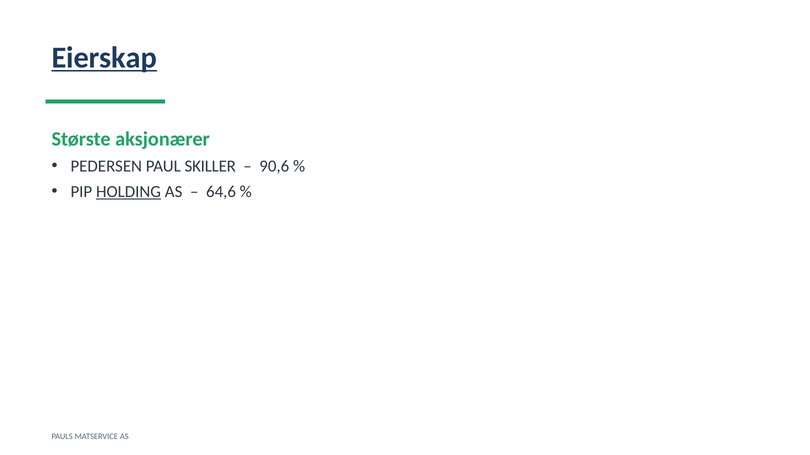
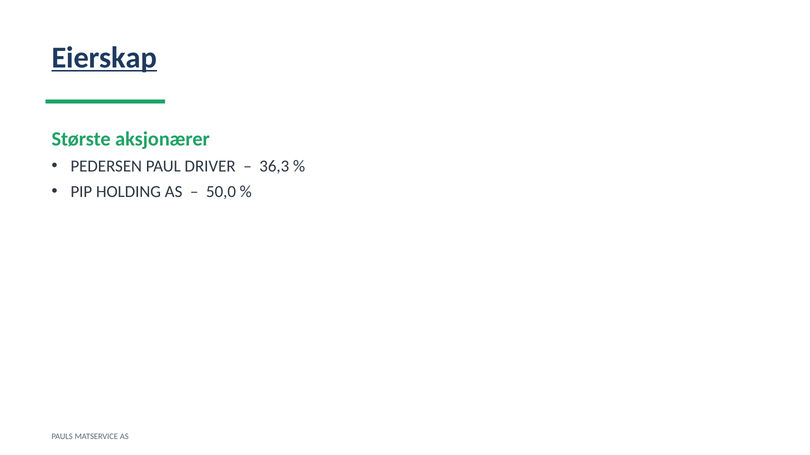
SKILLER: SKILLER -> DRIVER (210, 167)
90,6: 90,6 -> 36,3 (274, 167)
HOLDING underline: present -> none (129, 192)
64,6: 64,6 -> 50,0 (221, 192)
